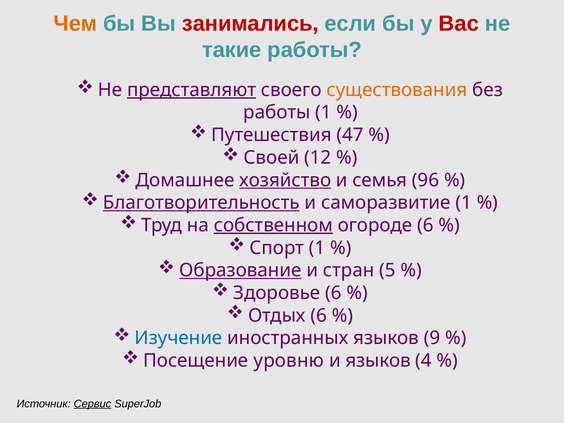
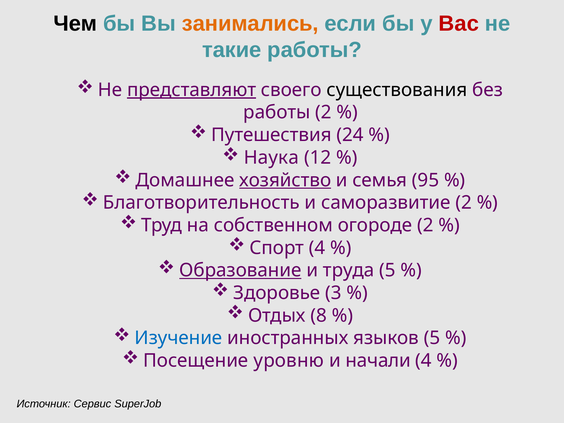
Чем colour: orange -> black (75, 24)
занимались colour: red -> orange (250, 24)
существования colour: orange -> black (397, 90)
работы 1: 1 -> 2 (323, 112)
47: 47 -> 24 (350, 135)
Своей: Своей -> Наука (271, 158)
96: 96 -> 95 (426, 180)
Благотворительность underline: present -> none (201, 203)
саморазвитие 1: 1 -> 2 (464, 203)
собственном underline: present -> none (273, 225)
огороде 6: 6 -> 2 (425, 225)
Спорт 1: 1 -> 4 (317, 248)
стран: стран -> труда (349, 270)
Здоровье 6: 6 -> 3 (333, 293)
Отдых 6: 6 -> 8 (319, 315)
языков 9: 9 -> 5 (432, 338)
и языков: языков -> начали (378, 361)
Сервис underline: present -> none (92, 404)
